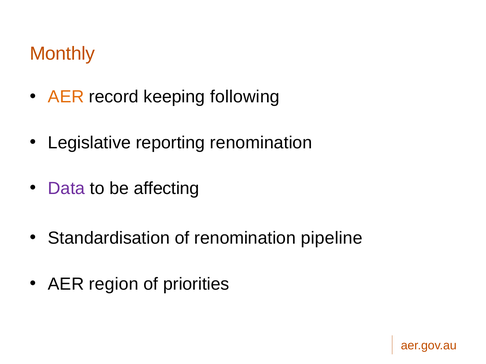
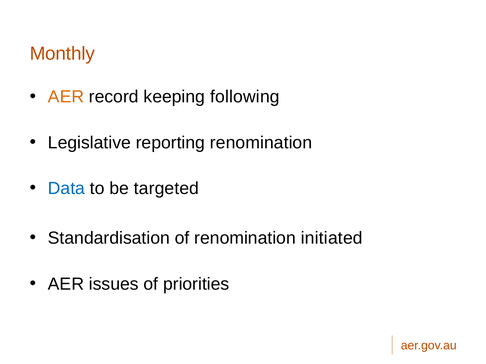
Data colour: purple -> blue (67, 189)
affecting: affecting -> targeted (166, 189)
pipeline: pipeline -> initiated (332, 238)
region: region -> issues (114, 284)
